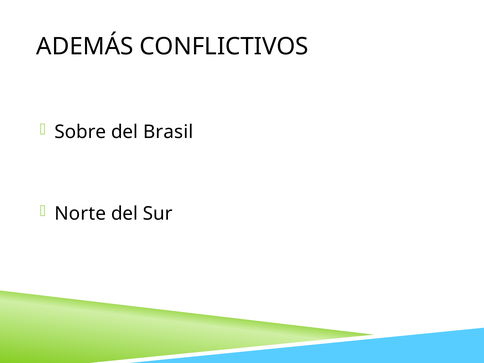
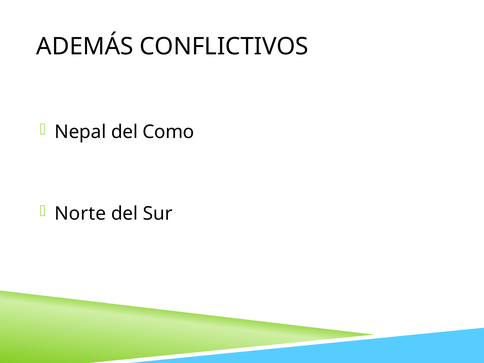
Sobre: Sobre -> Nepal (80, 132)
Brasil: Brasil -> Como (168, 132)
